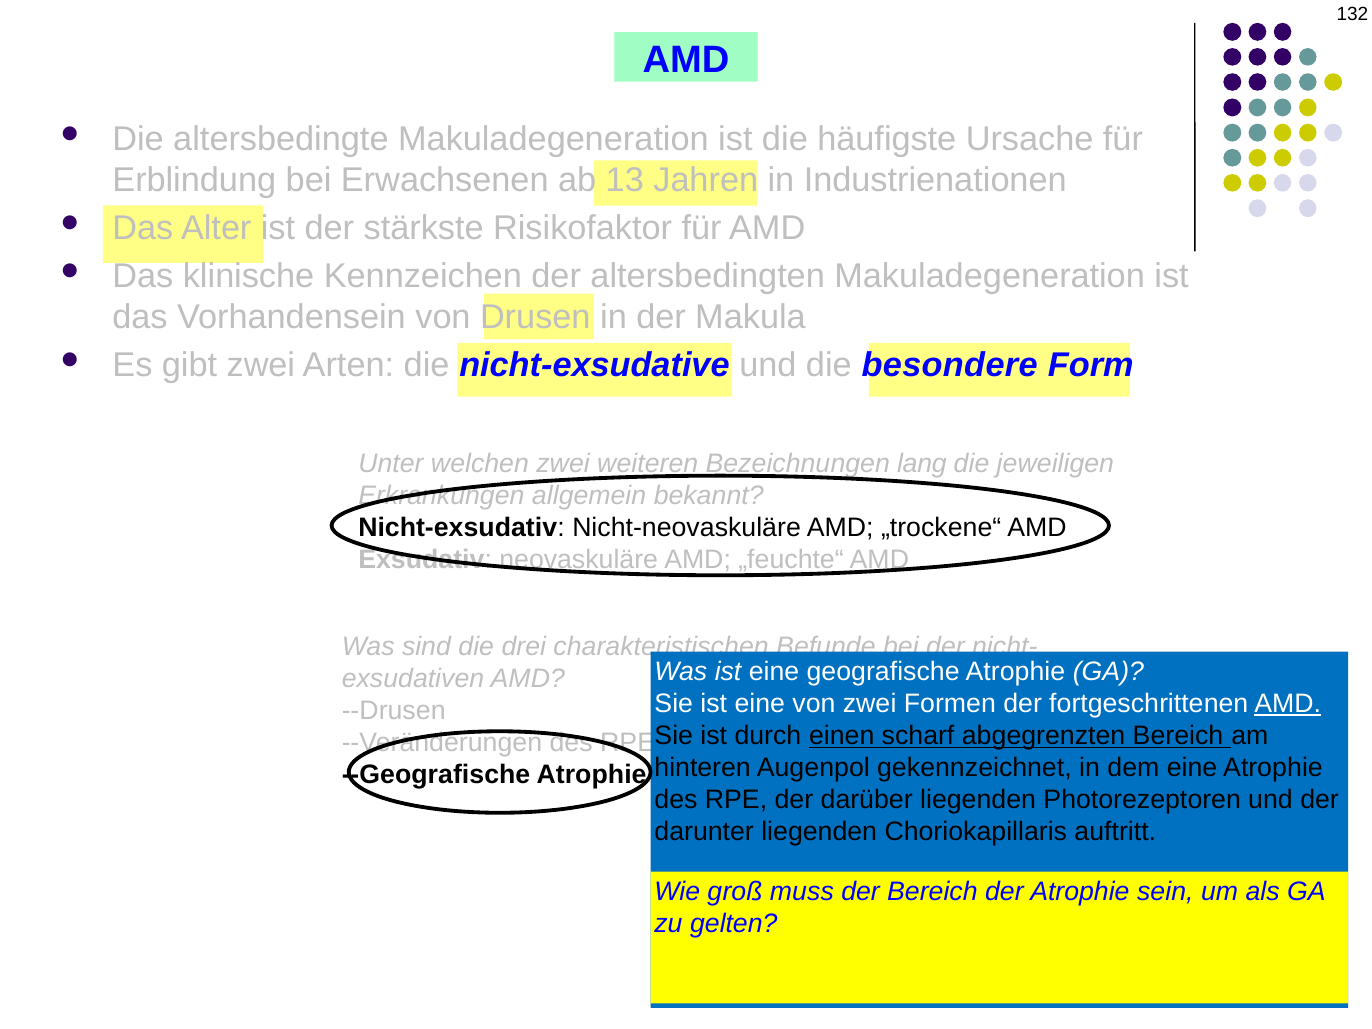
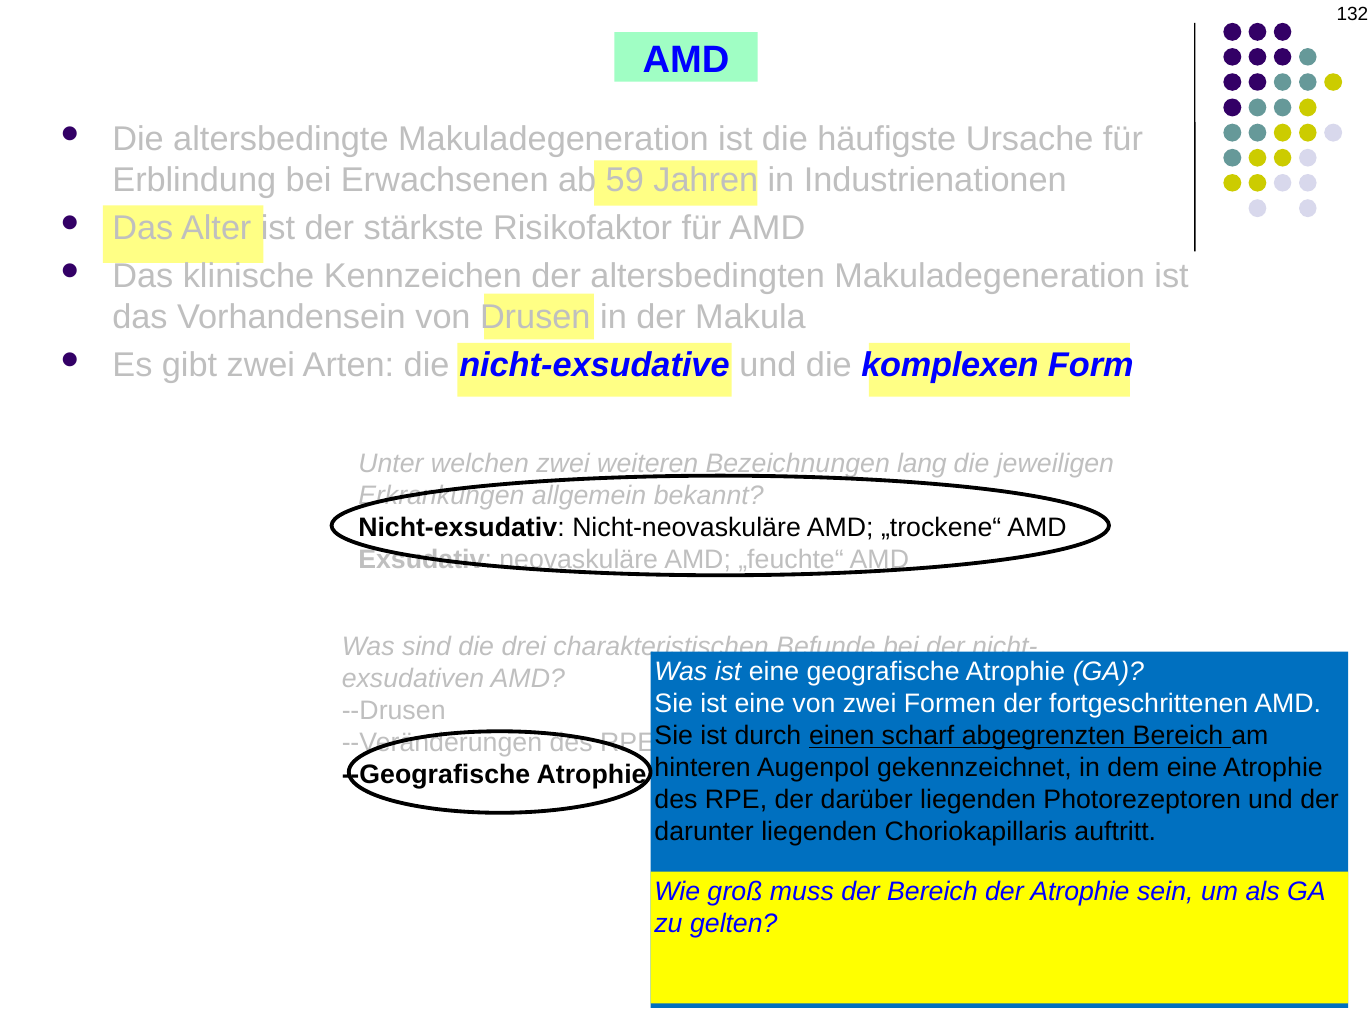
13: 13 -> 59 (625, 180)
besondere: besondere -> komplexen (950, 366)
AMD underline: present -> none (1288, 704)
